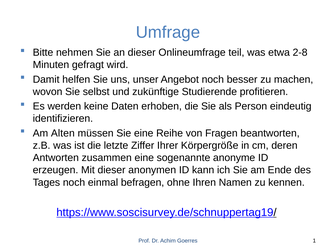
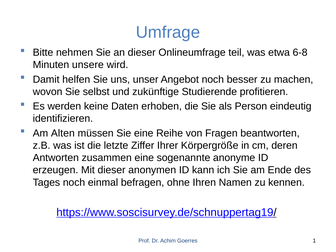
2-8: 2-8 -> 6-8 (300, 53)
gefragt: gefragt -> unsere (88, 65)
